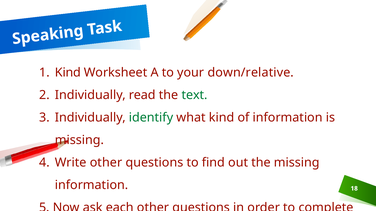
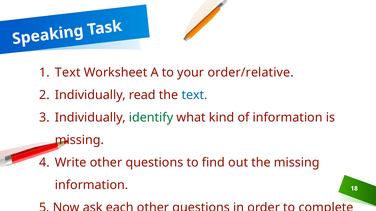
Kind: Kind -> Text (68, 73)
down/relative: down/relative -> order/relative (251, 73)
text colour: green -> blue (195, 95)
